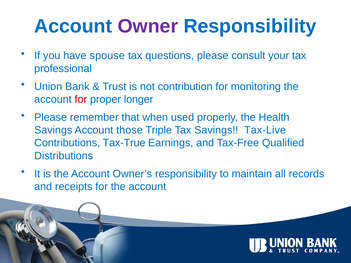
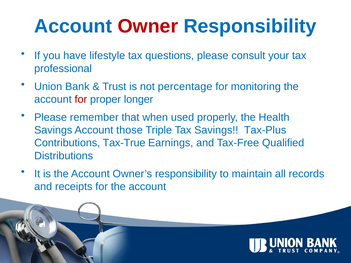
Owner colour: purple -> red (148, 26)
spouse: spouse -> lifestyle (107, 56)
contribution: contribution -> percentage (185, 87)
Tax-Live: Tax-Live -> Tax-Plus (265, 130)
